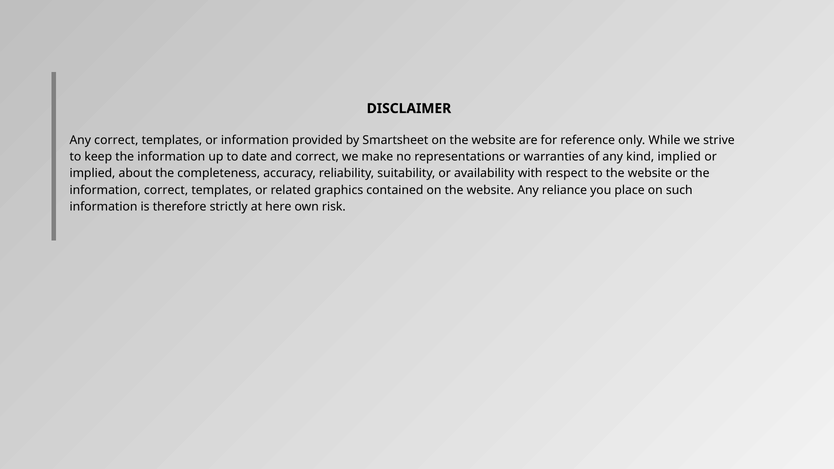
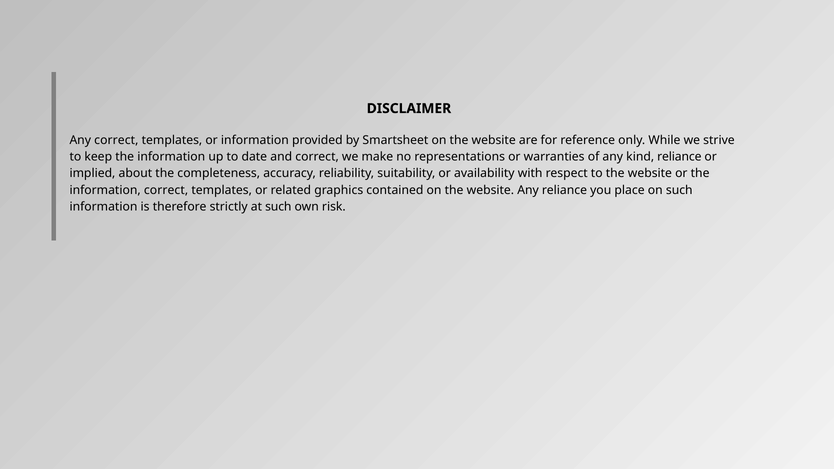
kind implied: implied -> reliance (679, 157)
at here: here -> such (278, 207)
